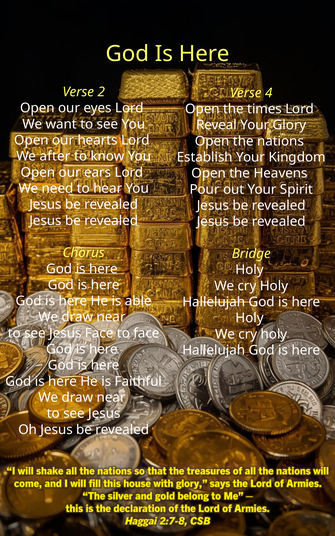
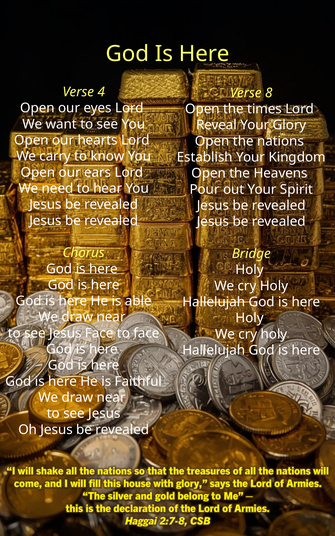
2: 2 -> 4 (101, 92)
4: 4 -> 8 (269, 93)
after: after -> carry (55, 156)
